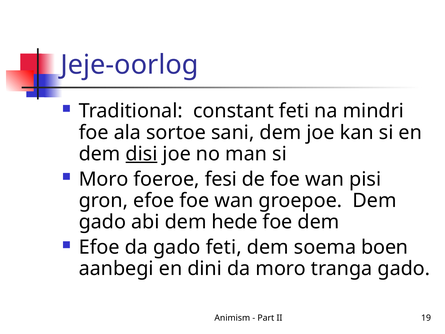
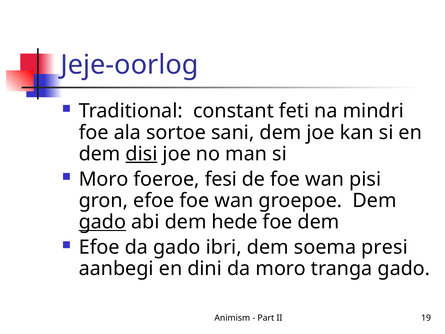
gado underline: none -> present (102, 222)
gado feti: feti -> ibri (224, 247)
boen: boen -> presi (385, 247)
